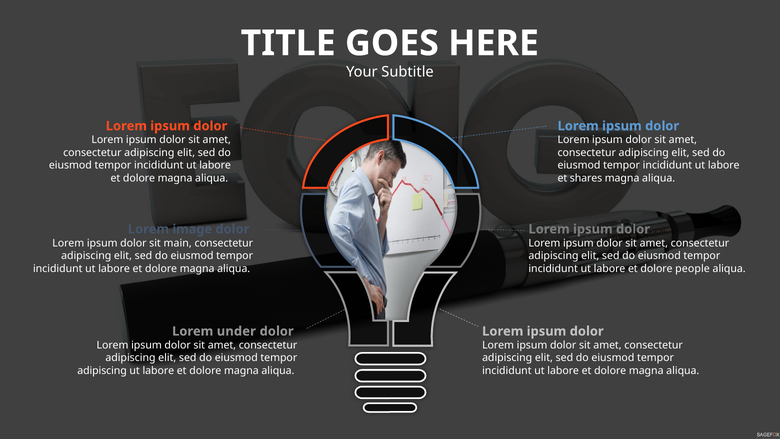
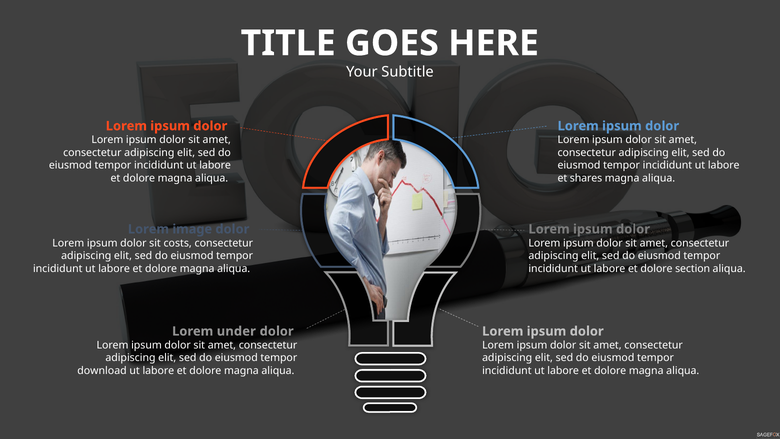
main: main -> costs (178, 243)
people: people -> section (693, 268)
adipiscing: adipiscing -> download (102, 370)
